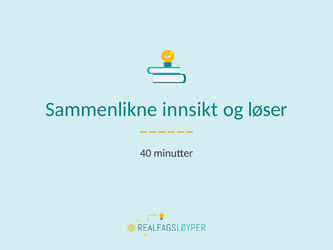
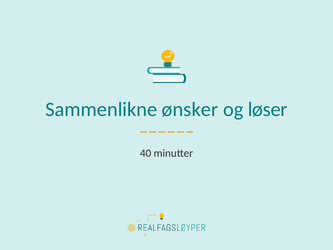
innsikt: innsikt -> ønsker (190, 109)
